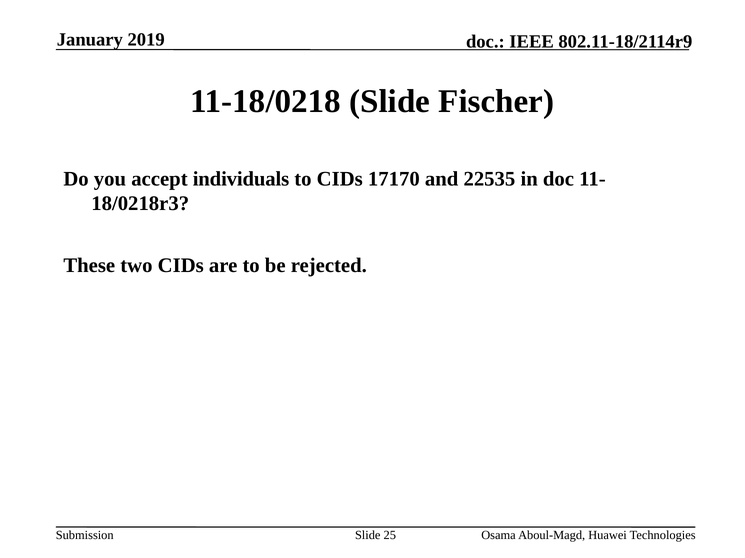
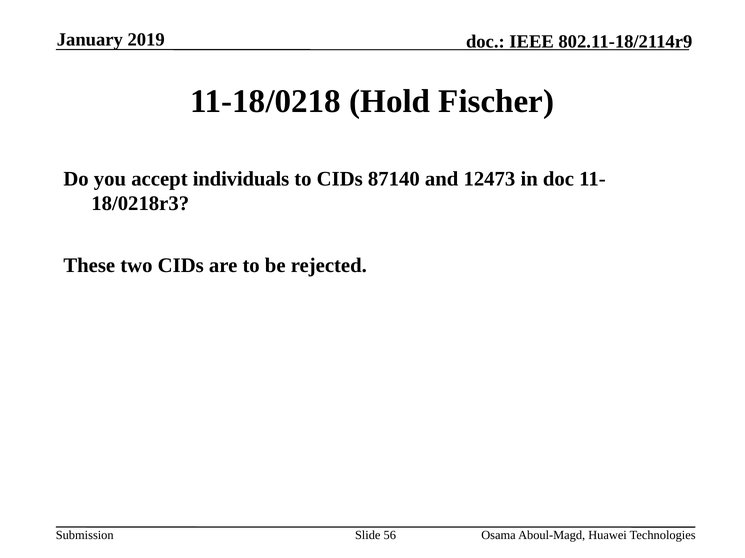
11-18/0218 Slide: Slide -> Hold (390, 102)
17170: 17170 -> 87140 (394, 179)
22535: 22535 -> 12473 (489, 179)
25: 25 -> 56 (390, 536)
